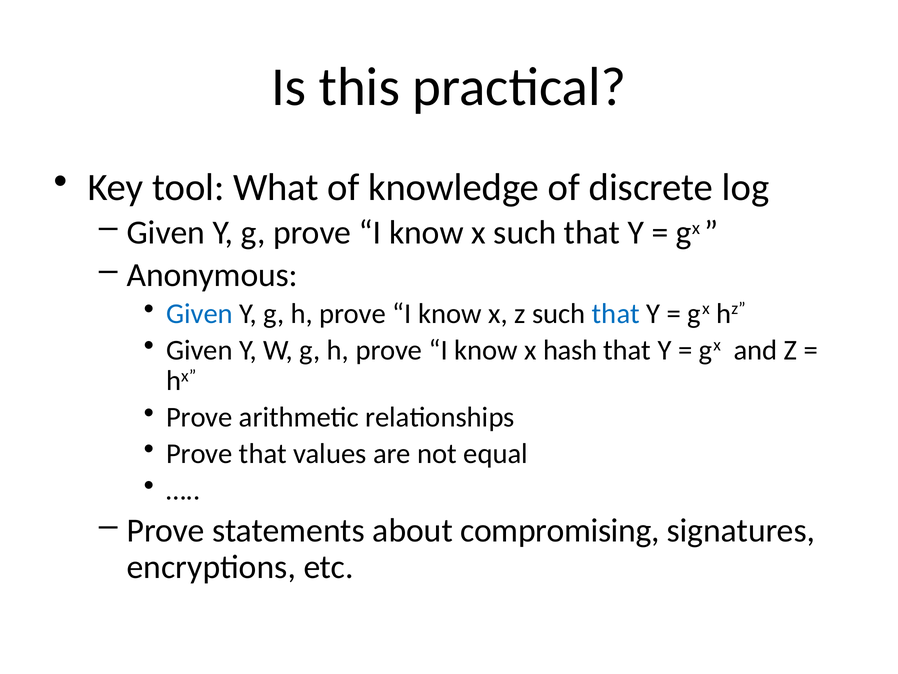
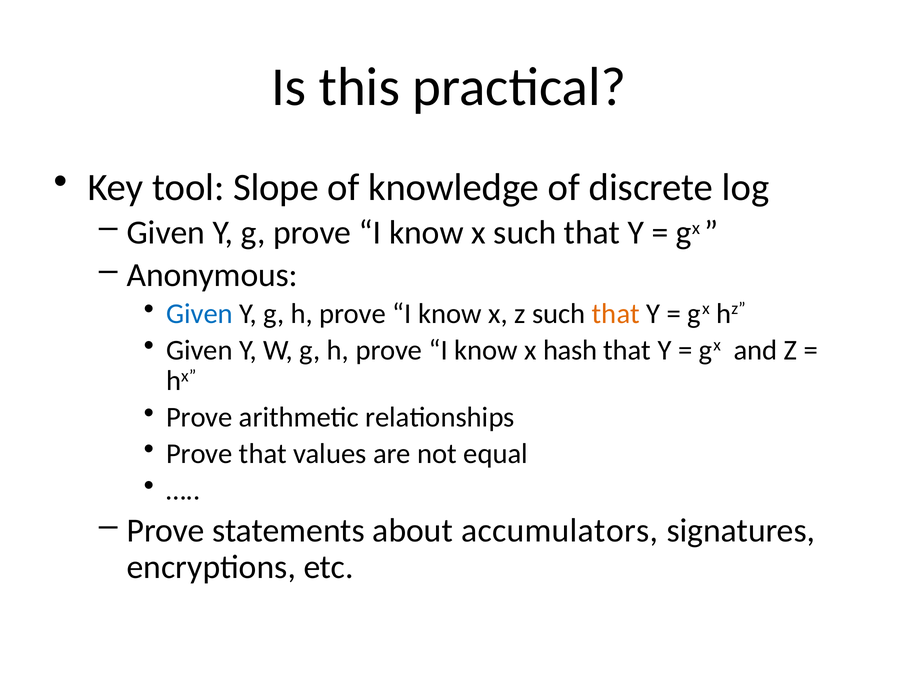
What: What -> Slope (276, 188)
that colour: blue -> orange (616, 313)
compromising: compromising -> accumulators (560, 530)
